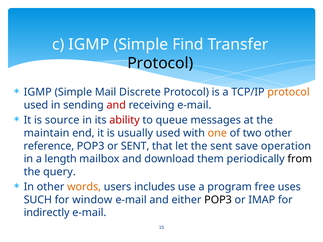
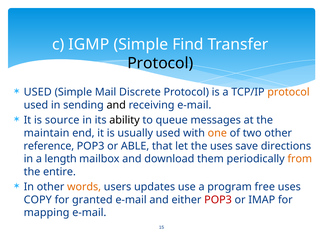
IGMP: IGMP -> USED (38, 92)
and colour: red -> black (116, 105)
ability colour: red -> black (124, 120)
or SENT: SENT -> ABLE (135, 146)
the sent: sent -> uses (221, 146)
operation: operation -> directions (286, 146)
from colour: black -> orange (300, 159)
query: query -> entire (59, 172)
includes: includes -> updates (155, 187)
SUCH: SUCH -> COPY (38, 200)
window: window -> granted (92, 200)
POP3 colour: black -> red (218, 200)
indirectly: indirectly -> mapping (47, 213)
